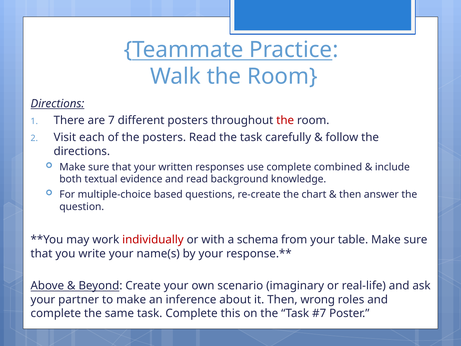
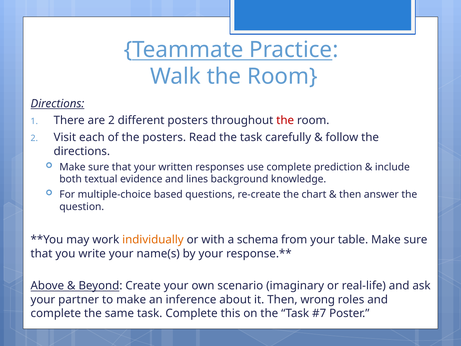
are 7: 7 -> 2 (111, 120)
combined: combined -> prediction (338, 167)
and read: read -> lines (197, 179)
individually colour: red -> orange (153, 240)
